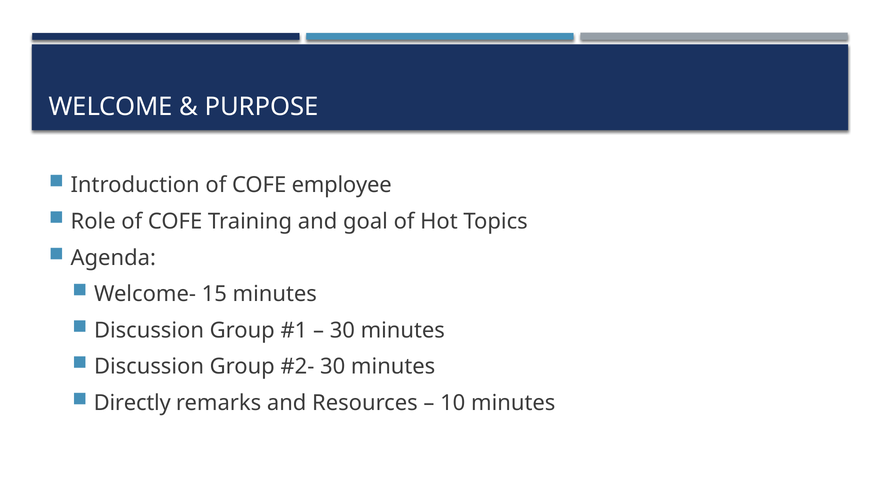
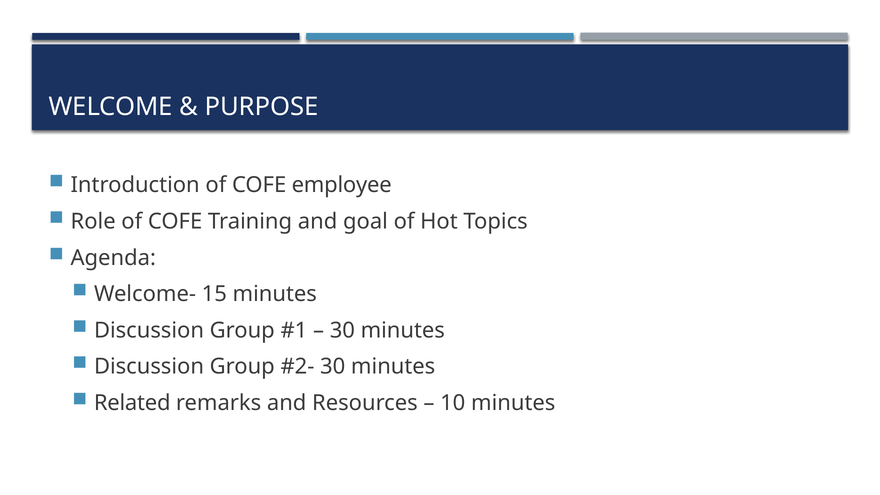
Directly: Directly -> Related (132, 403)
